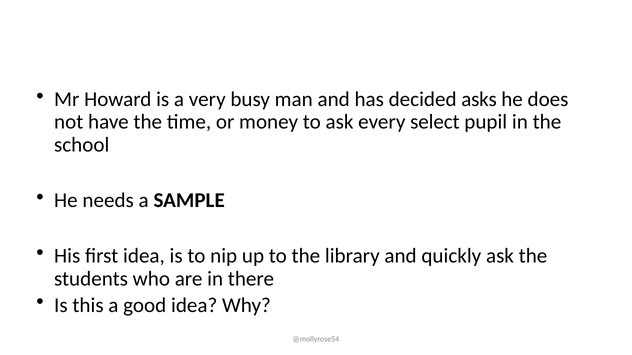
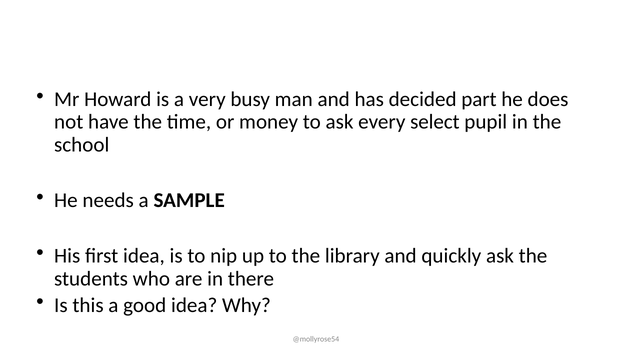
asks: asks -> part (479, 99)
